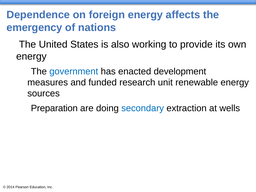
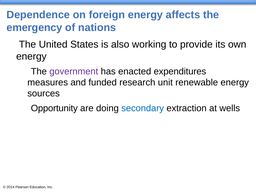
government colour: blue -> purple (74, 71)
development: development -> expenditures (180, 71)
Preparation: Preparation -> Opportunity (54, 108)
